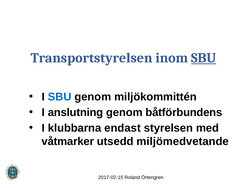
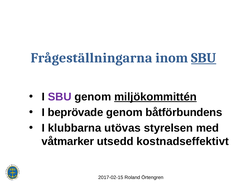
Transportstyrelsen: Transportstyrelsen -> Frågeställningarna (92, 58)
SBU colour: blue -> purple (60, 97)
miljökommittén underline: none -> present (155, 97)
anslutning: anslutning -> beprövade (76, 113)
endast: endast -> utövas (123, 128)
miljömedvetande: miljömedvetande -> kostnadseffektivt (183, 142)
